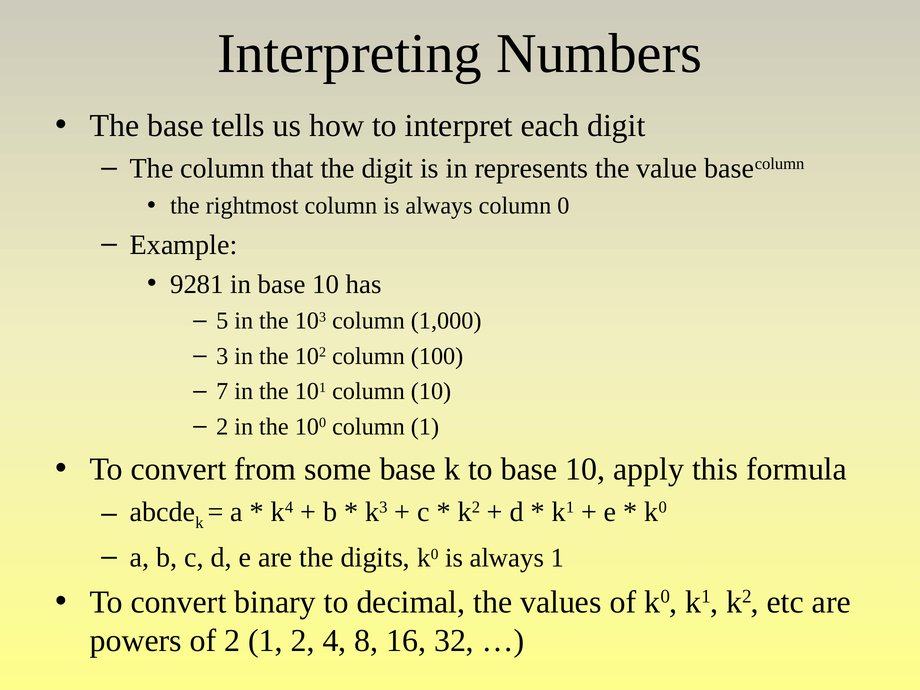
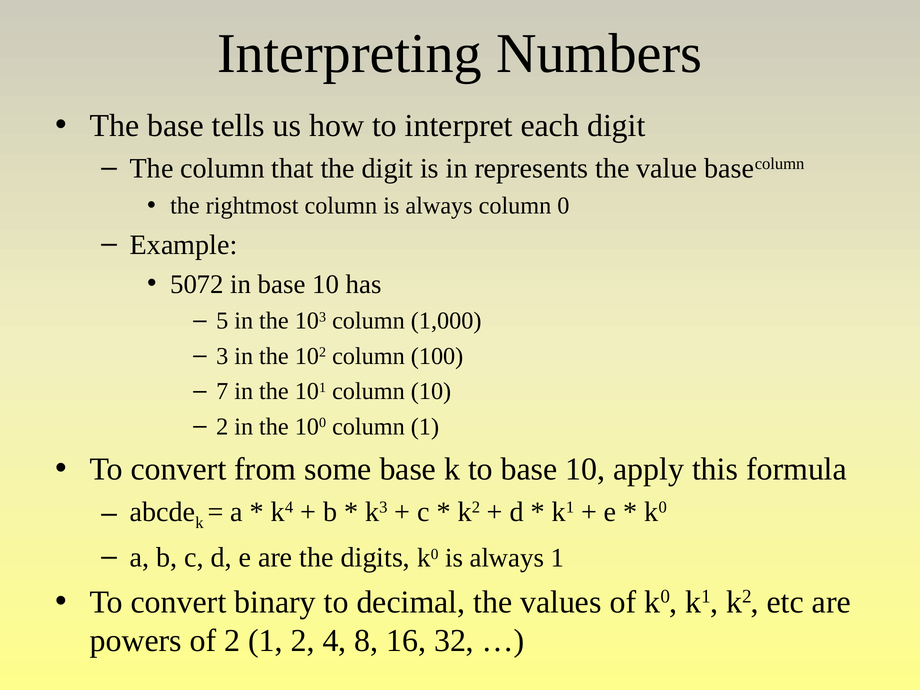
9281: 9281 -> 5072 (197, 284)
